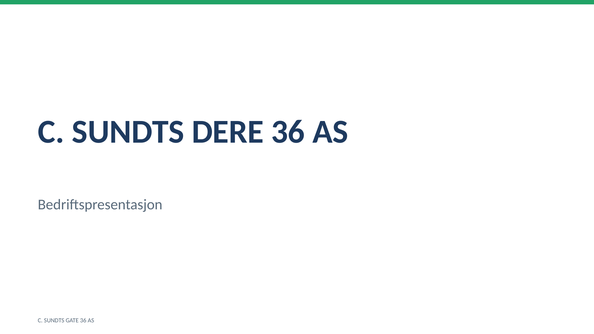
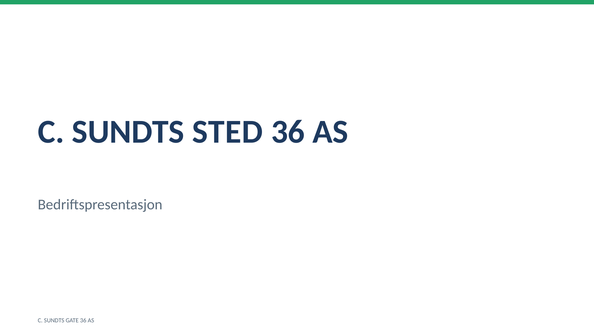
DERE: DERE -> STED (227, 132)
